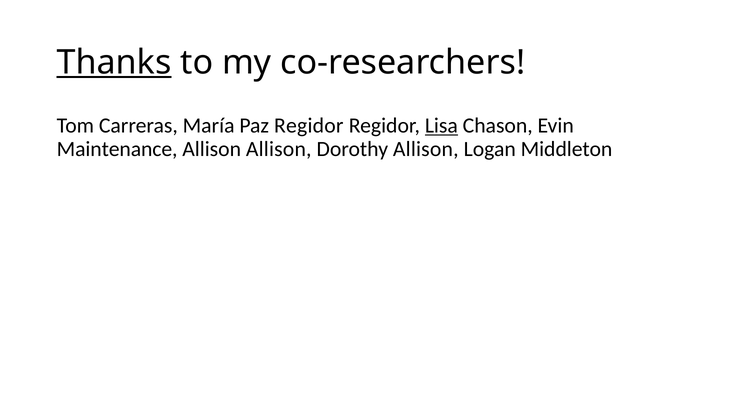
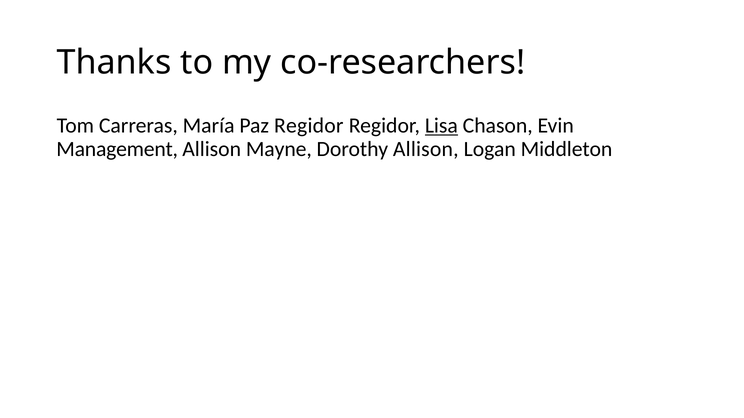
Thanks underline: present -> none (114, 62)
Maintenance: Maintenance -> Management (117, 149)
Allison Allison: Allison -> Mayne (279, 149)
